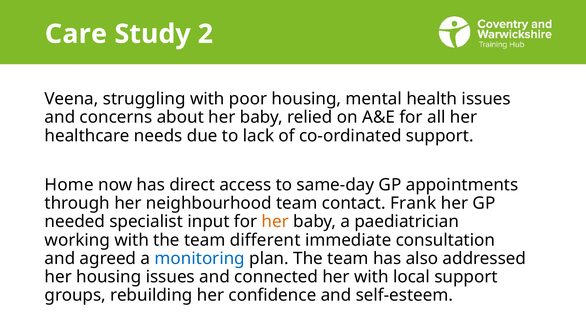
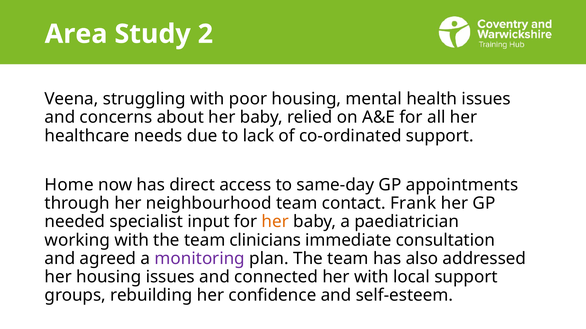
Care: Care -> Area (76, 34)
different: different -> clinicians (265, 240)
monitoring colour: blue -> purple (200, 259)
